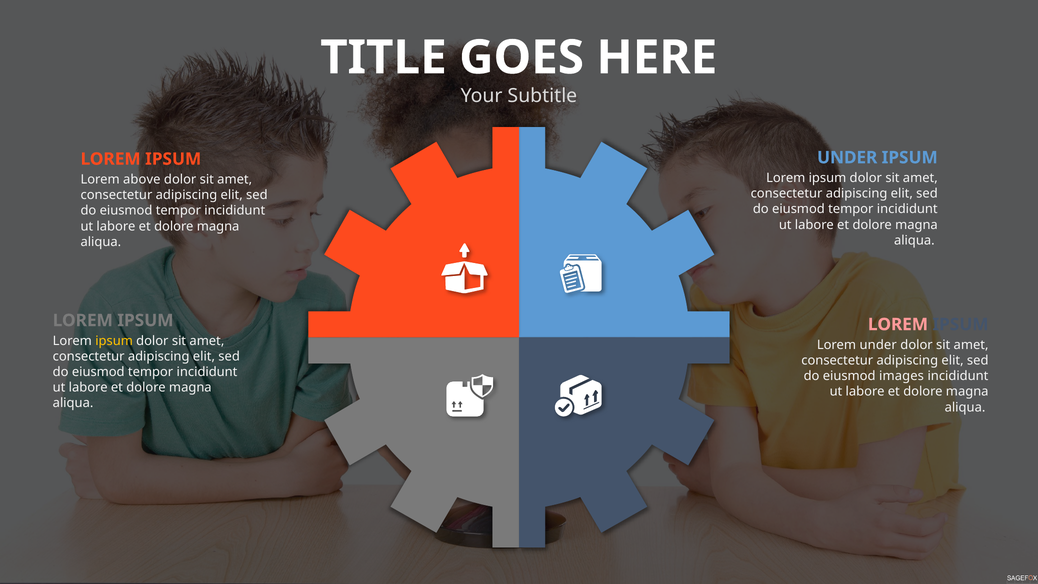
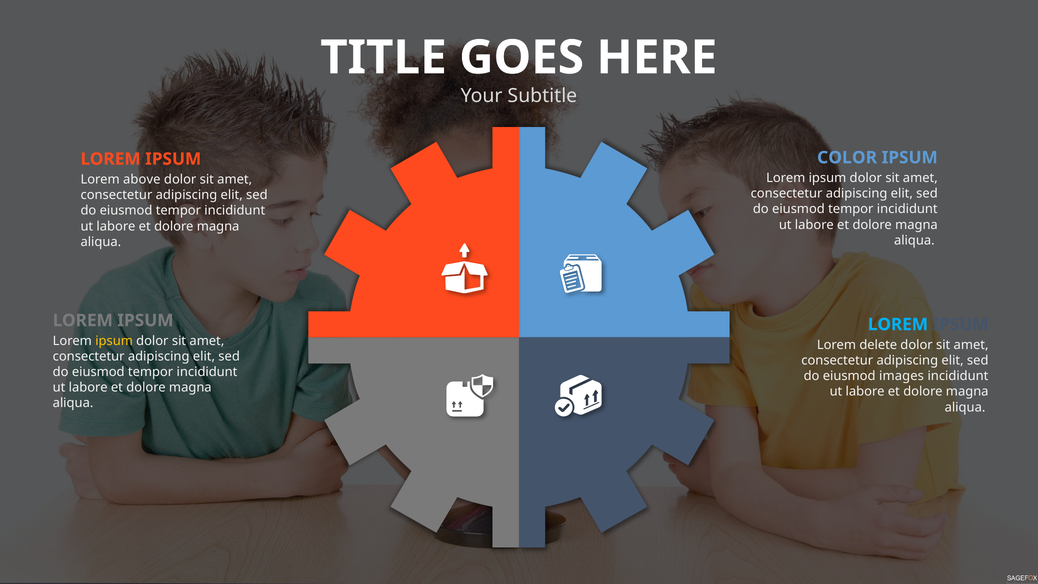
UNDER: UNDER -> COLOR (847, 158)
LOREM colour: pink -> light blue (898, 324)
Lorem under: under -> delete (878, 345)
